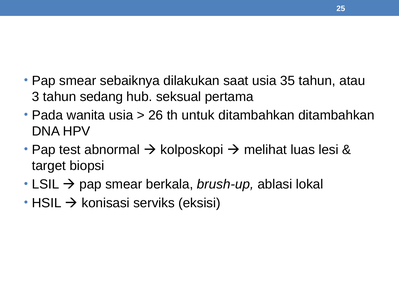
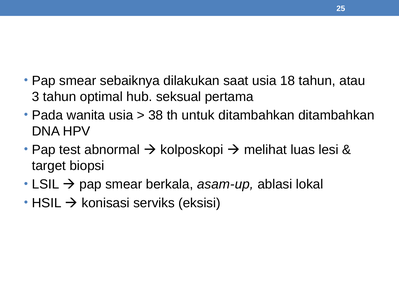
35: 35 -> 18 (288, 81)
sedang: sedang -> optimal (101, 97)
26: 26 -> 38 (156, 115)
brush-up: brush-up -> asam-up (225, 184)
